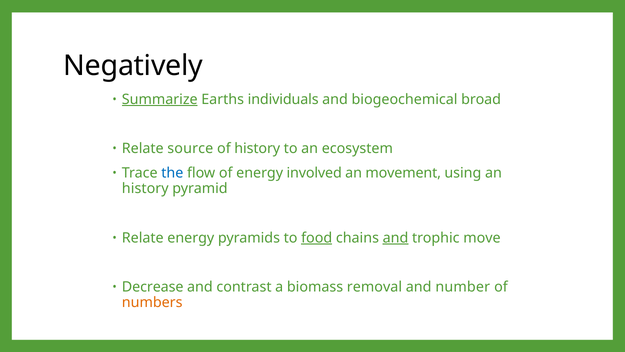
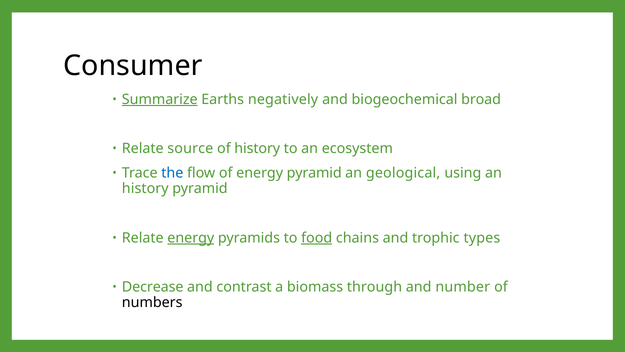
Negatively: Negatively -> Consumer (133, 66)
individuals: individuals -> negatively (283, 99)
energy involved: involved -> pyramid (314, 173)
movement: movement -> geological (403, 173)
energy underline: none -> present (191, 238)
and underline: present -> none (396, 238)
move: move -> types (482, 238)
removal: removal -> through (374, 287)
numbers colour: orange -> black (152, 302)
